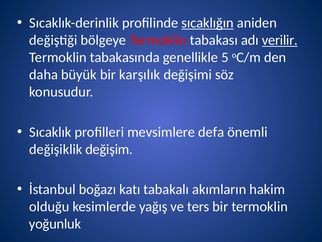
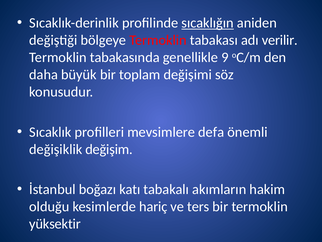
verilir underline: present -> none (280, 40)
5: 5 -> 9 (225, 57)
karşılık: karşılık -> toplam (140, 74)
yağış: yağış -> hariç (153, 206)
yoğunluk: yoğunluk -> yüksektir (55, 223)
